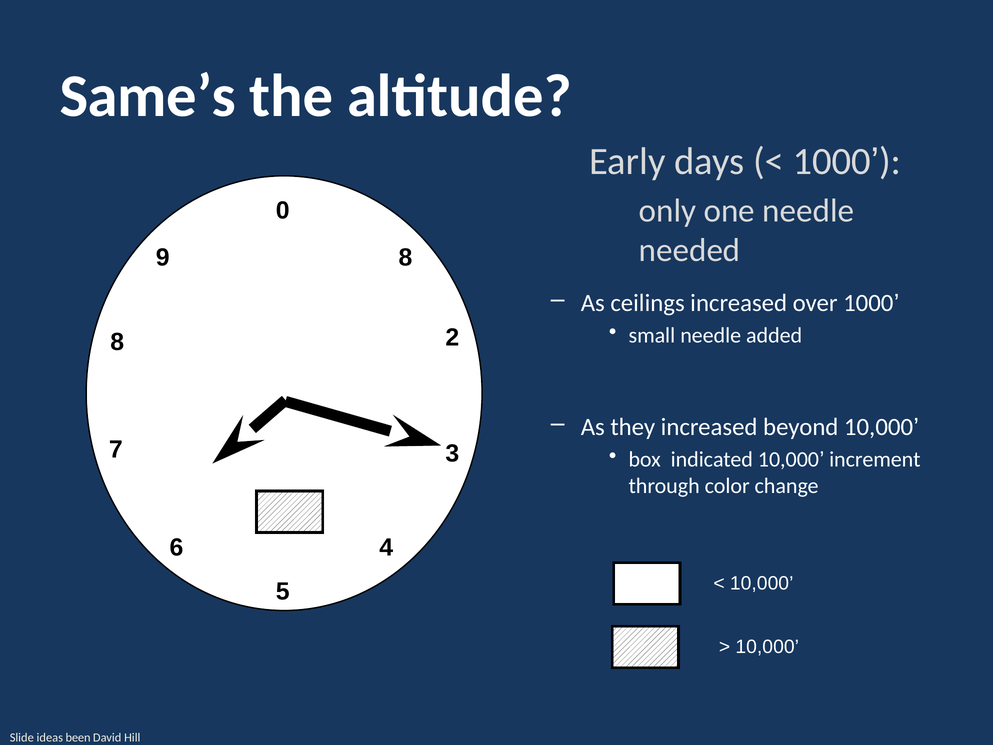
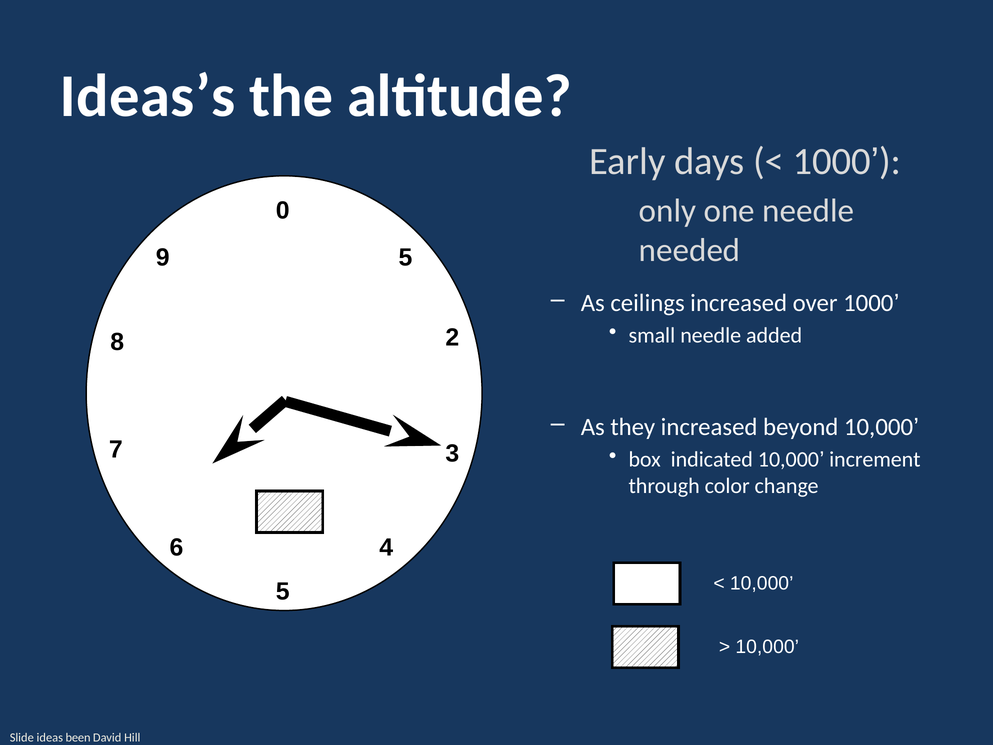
Same’s: Same’s -> Ideas’s (147, 96)
9 8: 8 -> 5 (405, 258)
